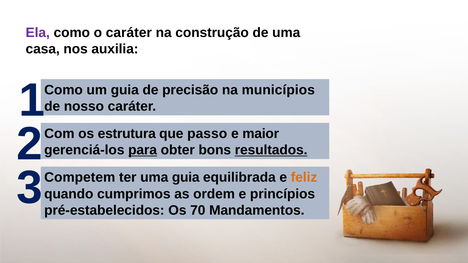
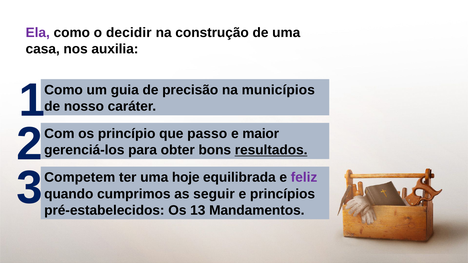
o caráter: caráter -> decidir (129, 33)
estrutura: estrutura -> princípio (127, 134)
para underline: present -> none (143, 150)
uma guia: guia -> hoje (186, 178)
feliz colour: orange -> purple (304, 178)
ordem: ordem -> seguir (214, 194)
70: 70 -> 13 (198, 210)
